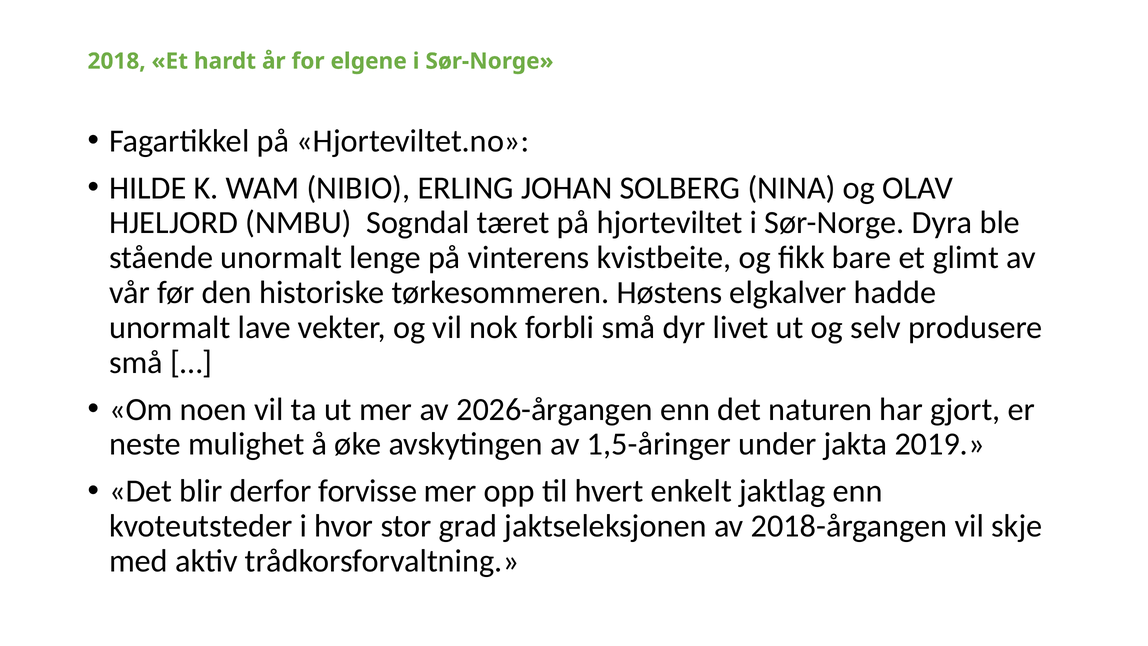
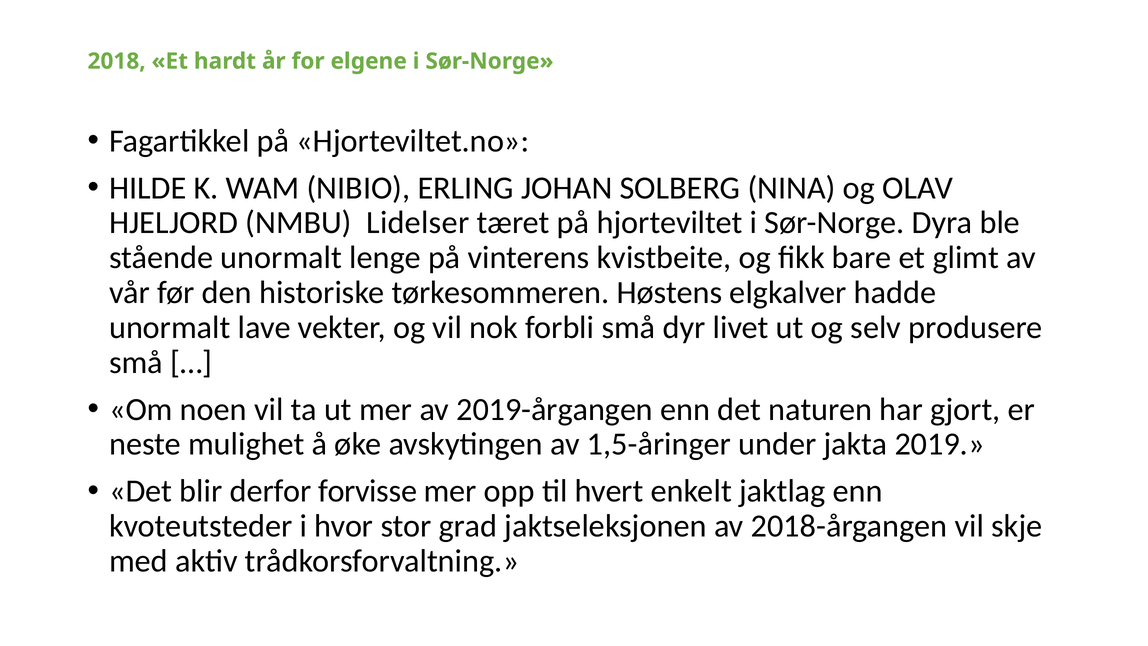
Sogndal: Sogndal -> Lidelser (418, 223)
2026-årgangen: 2026-årgangen -> 2019-årgangen (555, 409)
